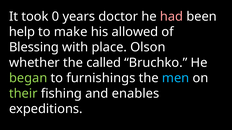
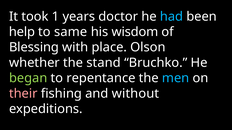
0: 0 -> 1 (55, 17)
had colour: pink -> light blue (172, 17)
make: make -> same (71, 32)
allowed: allowed -> wisdom (135, 32)
called: called -> stand (104, 63)
furnishings: furnishings -> repentance (101, 78)
their colour: light green -> pink (23, 94)
enables: enables -> without (135, 94)
